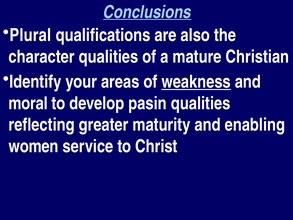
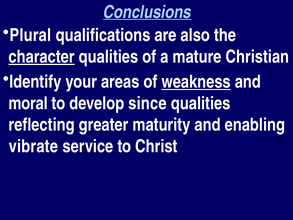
character underline: none -> present (42, 57)
pasin: pasin -> since (147, 103)
women: women -> vibrate (33, 146)
